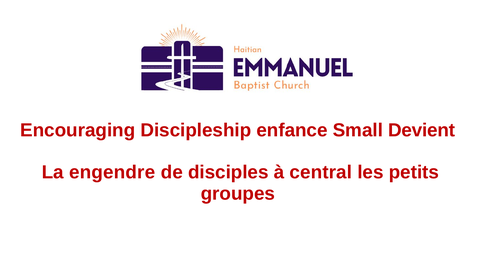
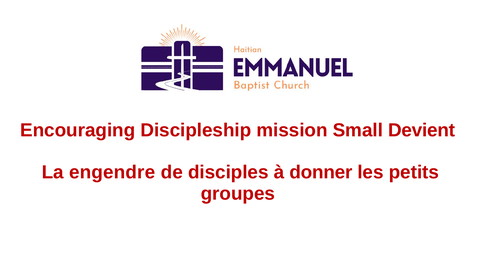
enfance: enfance -> mission (292, 130)
central: central -> donner (321, 172)
